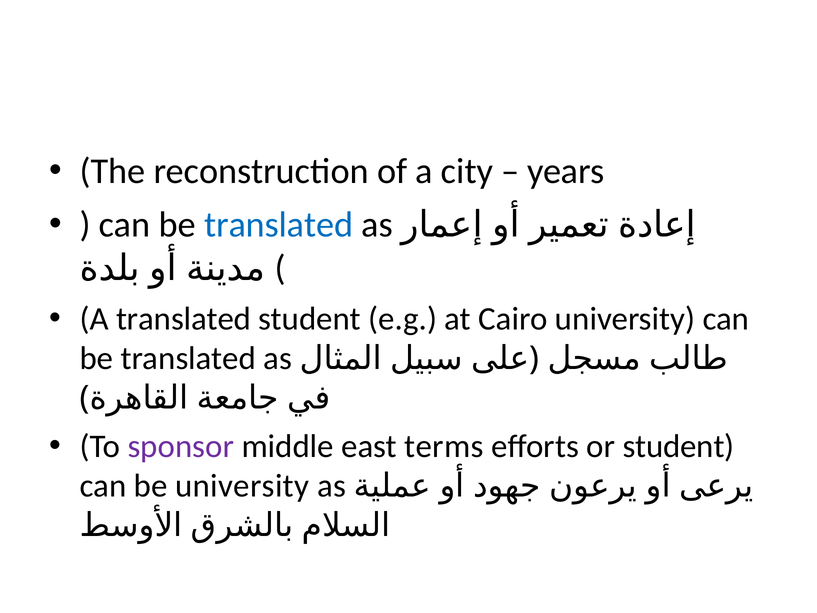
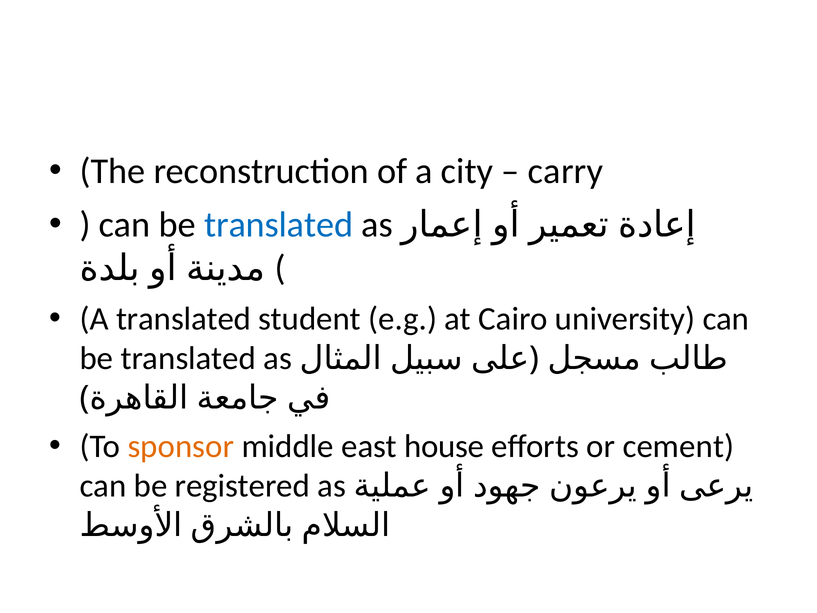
years: years -> carry (566, 171)
sponsor colour: purple -> orange (181, 446)
terms: terms -> house (444, 446)
or student: student -> cement (678, 446)
be university: university -> registered (242, 486)
